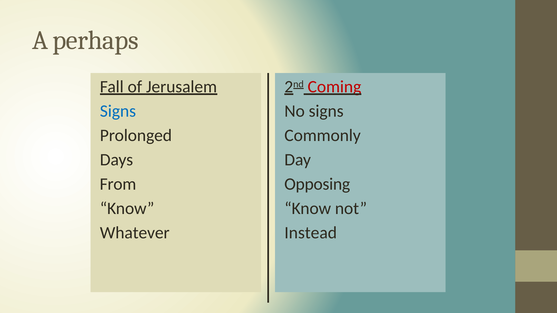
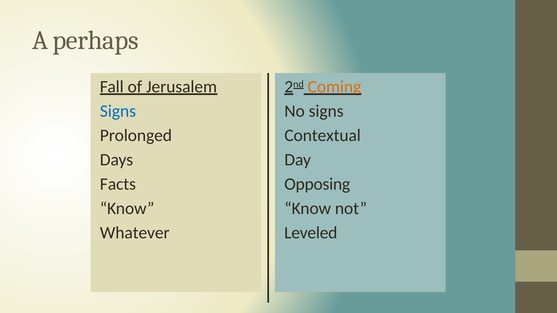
Coming colour: red -> orange (334, 87)
Commonly: Commonly -> Contextual (323, 136)
From: From -> Facts (118, 184)
Instead: Instead -> Leveled (311, 233)
